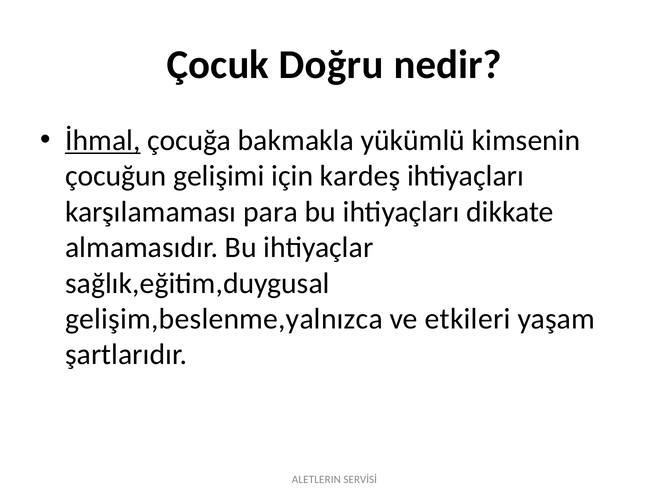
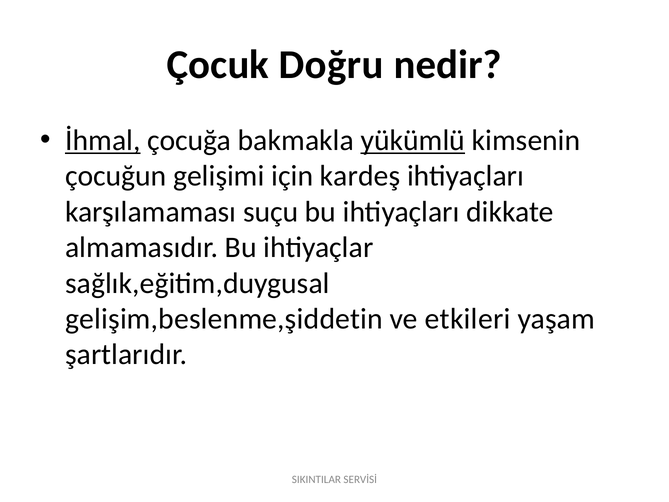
yükümlü underline: none -> present (413, 140)
para: para -> suçu (271, 212)
gelişim,beslenme,yalnızca: gelişim,beslenme,yalnızca -> gelişim,beslenme,şiddetin (224, 319)
ALETLERIN: ALETLERIN -> SIKINTILAR (316, 479)
